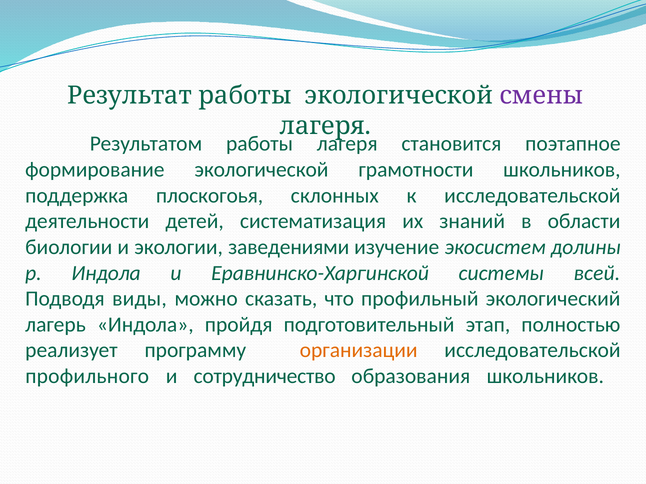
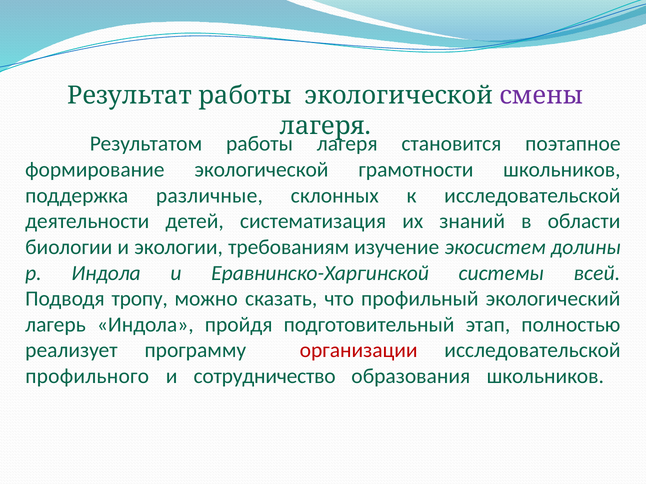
плоскогоья: плоскогоья -> различные (209, 196)
заведениями: заведениями -> требованиям (289, 247)
виды: виды -> тропу (140, 299)
организации colour: orange -> red (359, 351)
